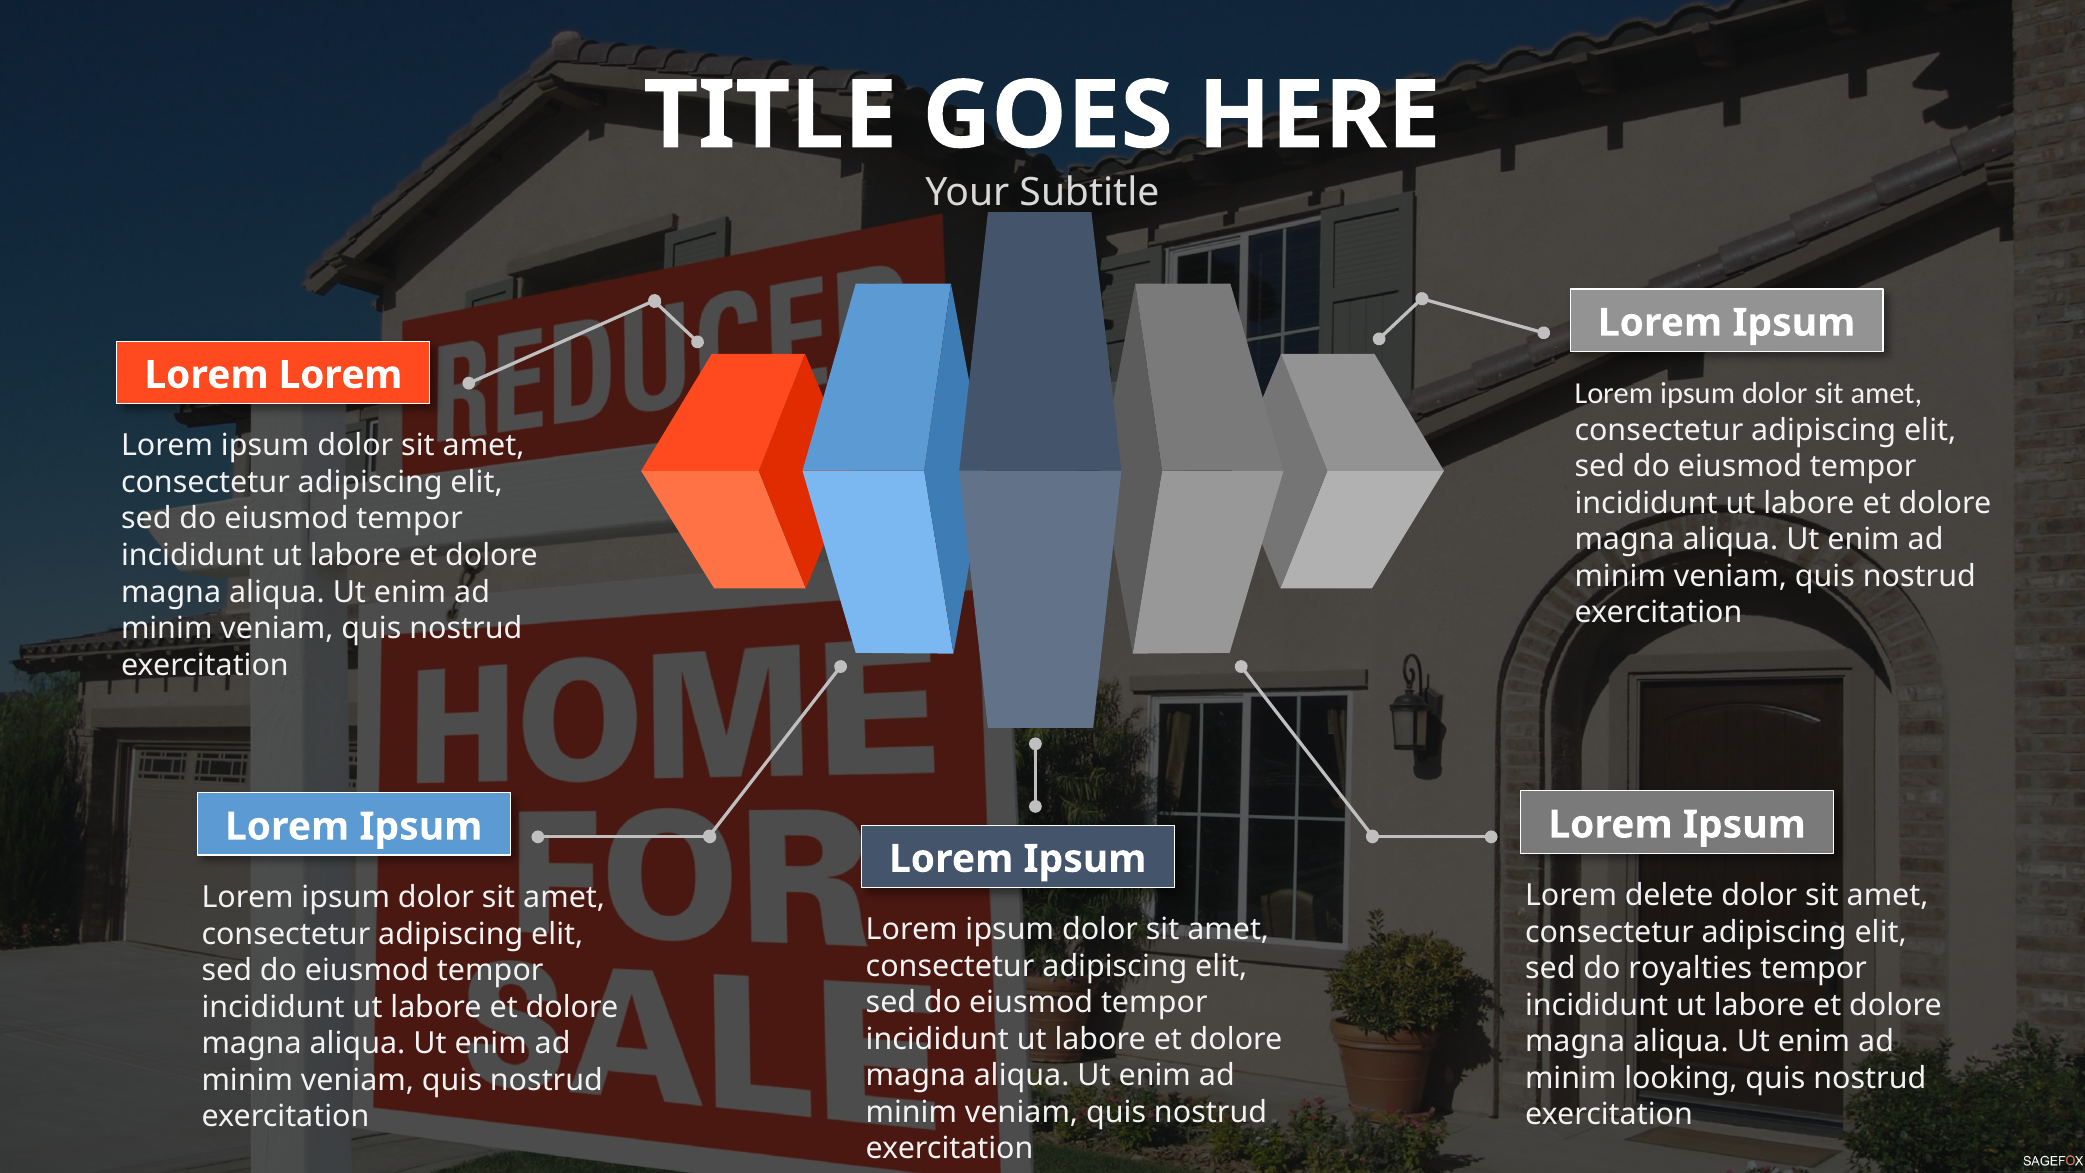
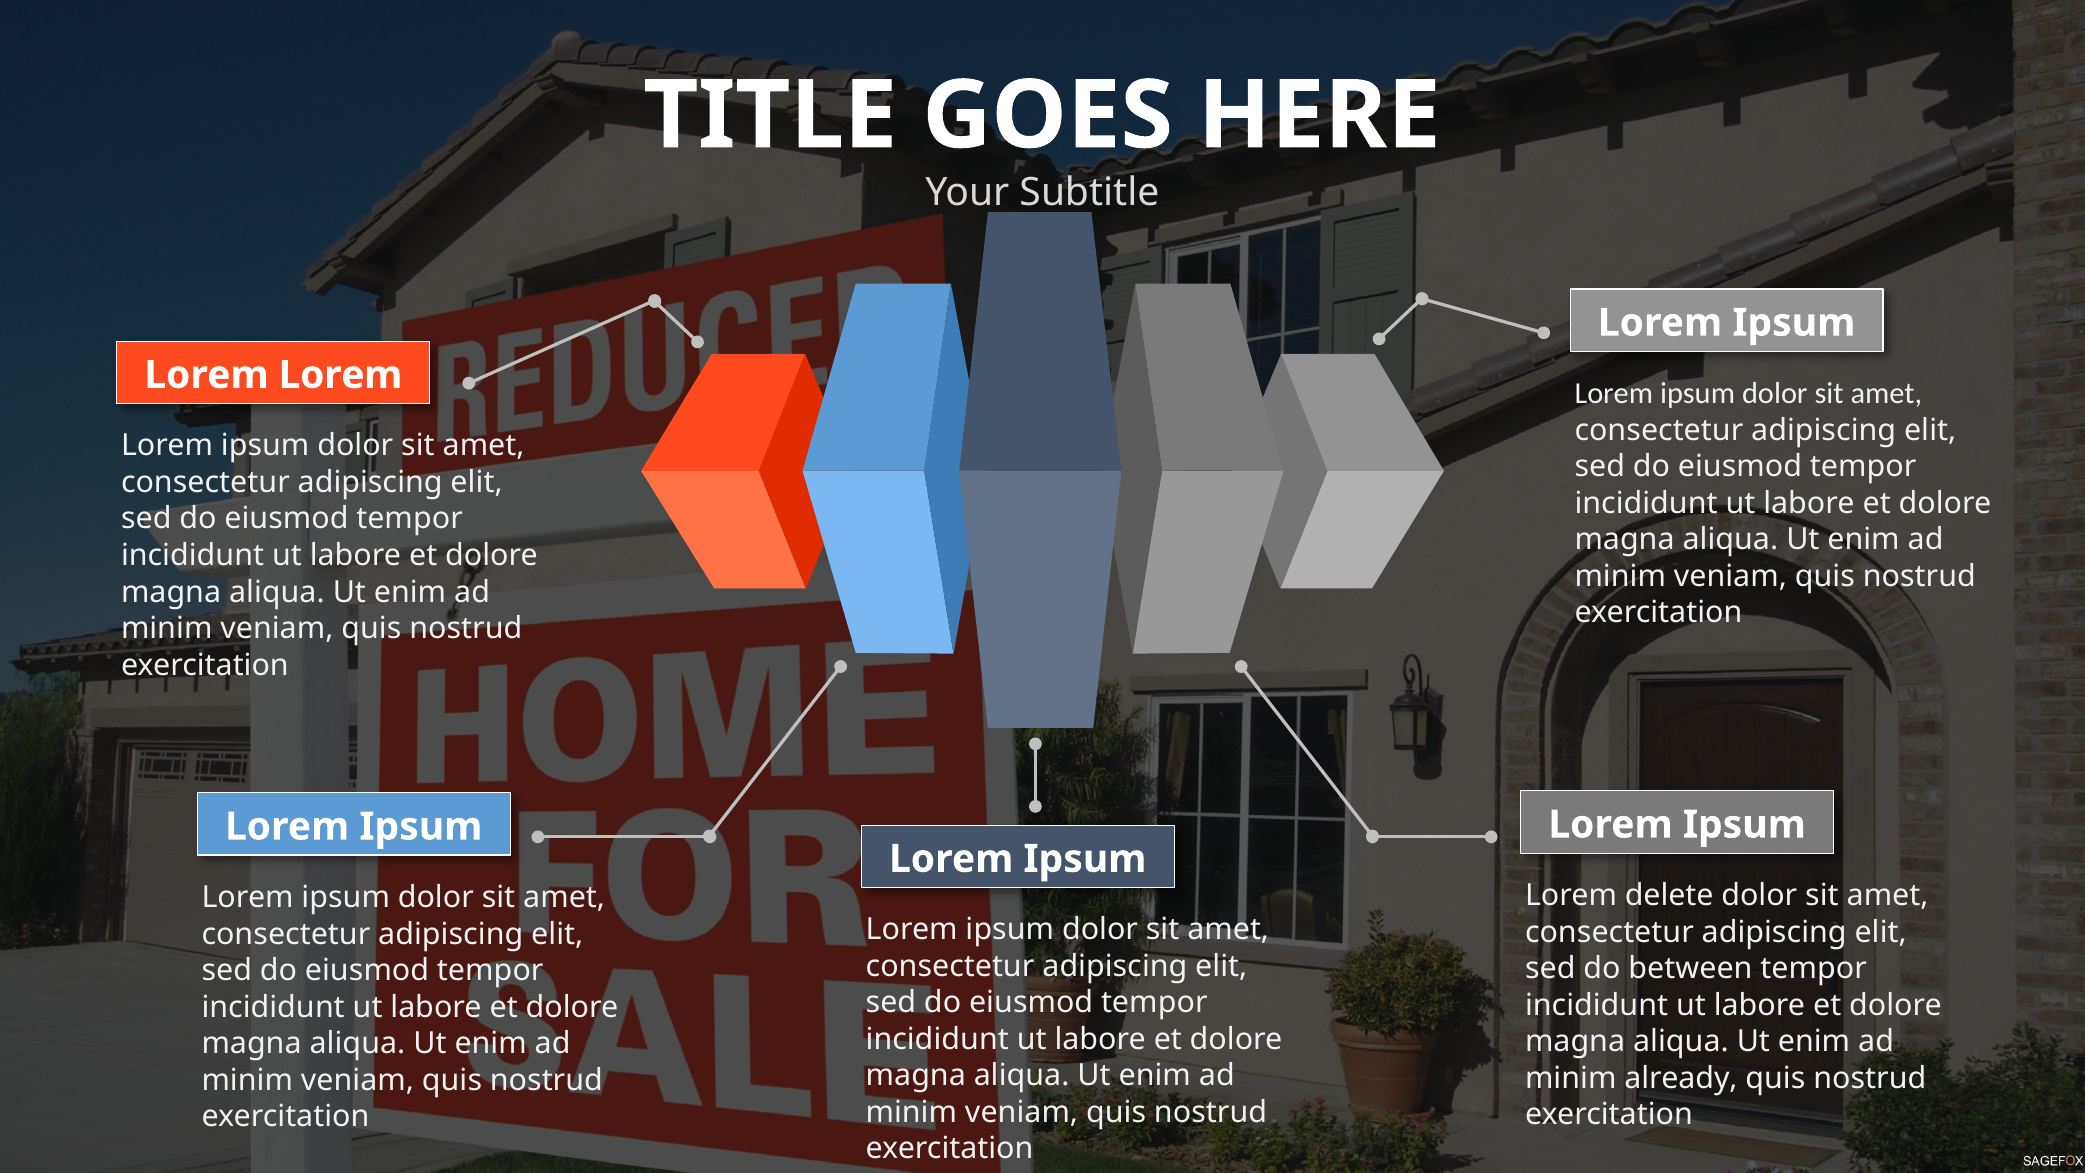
royalties: royalties -> between (1690, 968)
looking: looking -> already (1681, 1078)
